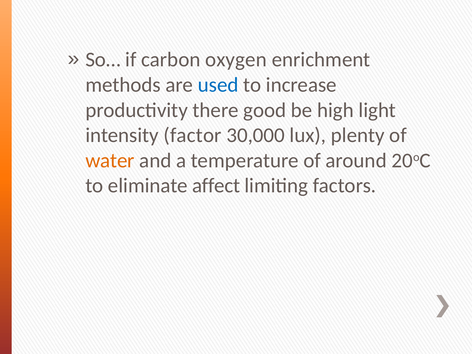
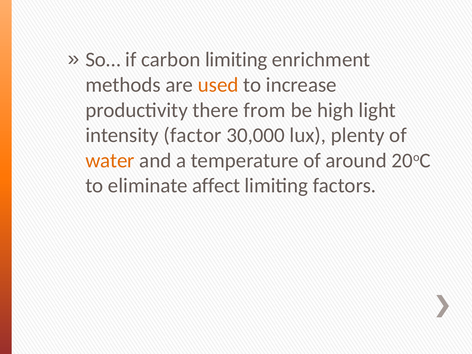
carbon oxygen: oxygen -> limiting (236, 60)
used colour: blue -> orange (218, 85)
good: good -> from (265, 110)
